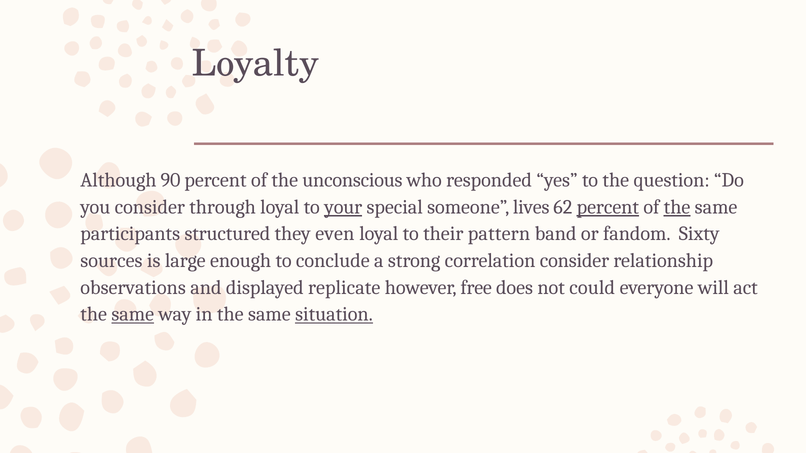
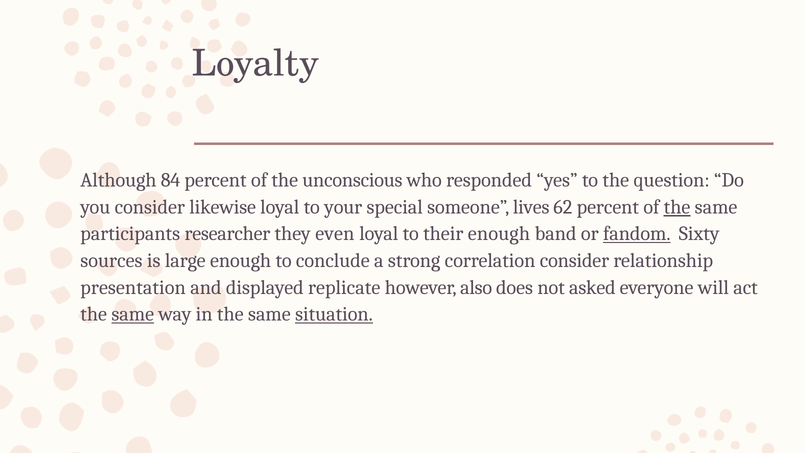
90: 90 -> 84 (171, 180)
through: through -> likewise (223, 207)
your underline: present -> none (343, 207)
percent underline: present -> none (608, 207)
structured: structured -> researcher (227, 234)
their pattern: pattern -> enough (499, 234)
fandom underline: none -> present (637, 234)
observations: observations -> presentation (133, 288)
free: free -> also (476, 288)
could: could -> asked (592, 288)
